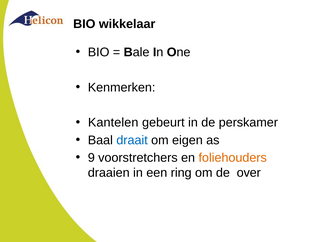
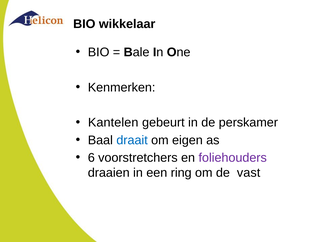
9: 9 -> 6 (91, 158)
foliehouders colour: orange -> purple (233, 158)
over: over -> vast (249, 173)
